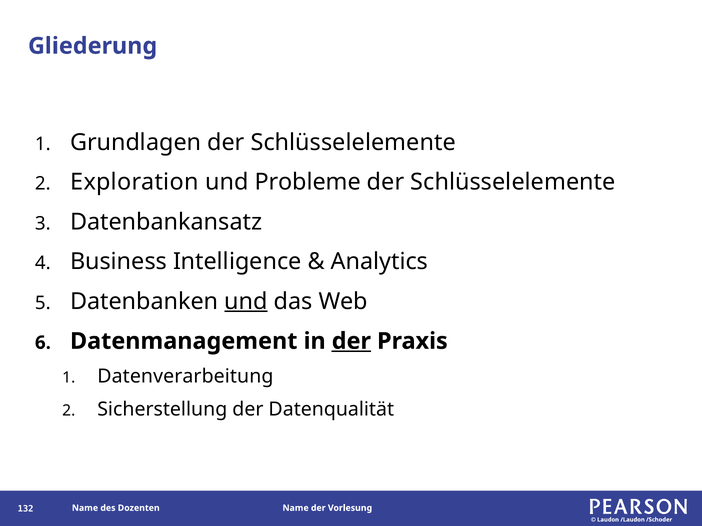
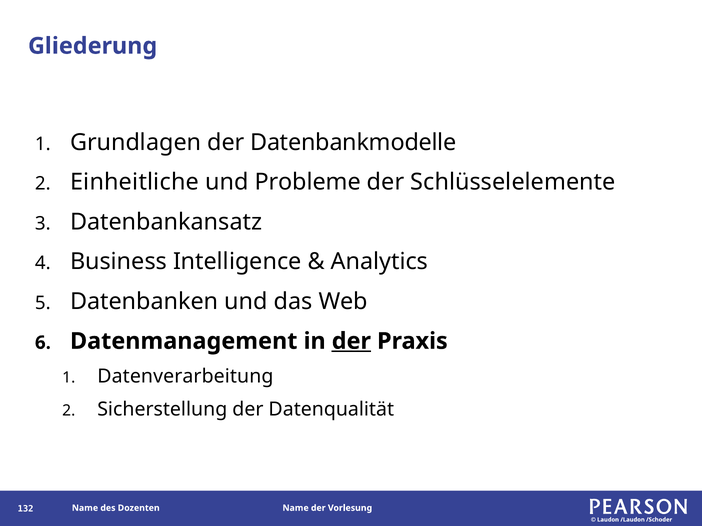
Grundlagen der Schlüsselelemente: Schlüsselelemente -> Datenbankmodelle (353, 143)
Exploration: Exploration -> Einheitliche (135, 182)
und underline: present -> none (246, 302)
